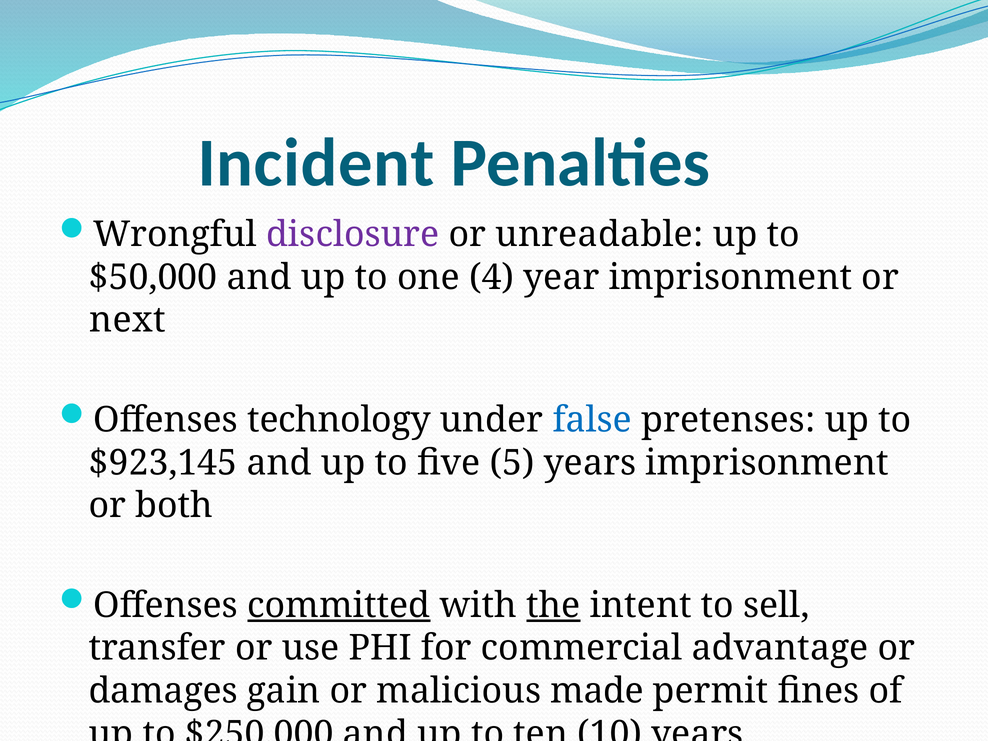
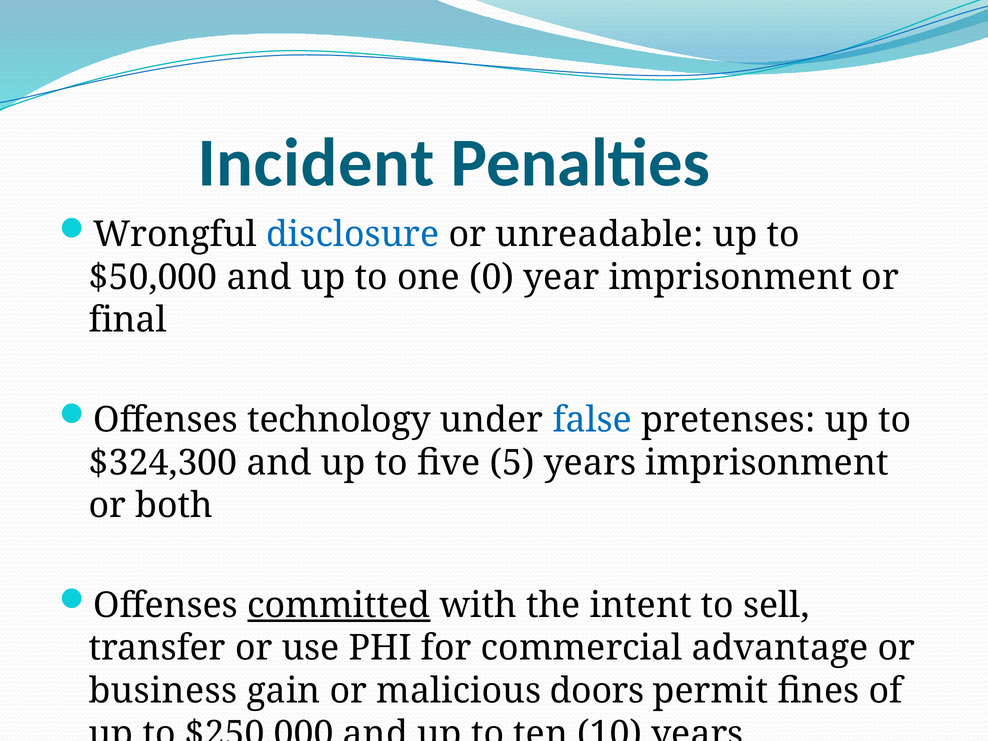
disclosure colour: purple -> blue (353, 235)
4: 4 -> 0 (492, 277)
next: next -> final (128, 320)
$923,145: $923,145 -> $324,300 (163, 463)
the underline: present -> none (553, 605)
damages: damages -> business (163, 691)
made: made -> doors (597, 691)
